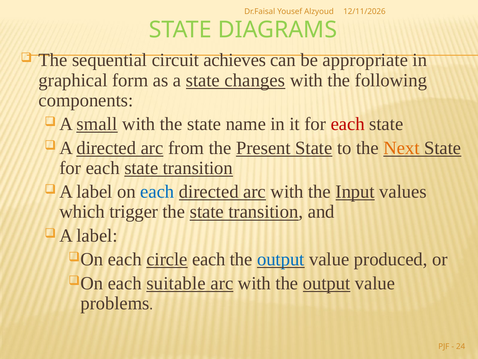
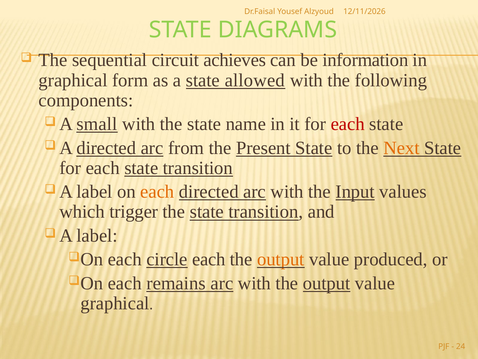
appropriate: appropriate -> information (365, 60)
changes: changes -> allowed (255, 80)
each colour: blue -> orange (157, 191)
output colour: blue -> orange (281, 259)
suitable: suitable -> remains (176, 283)
problems: problems -> graphical (115, 303)
